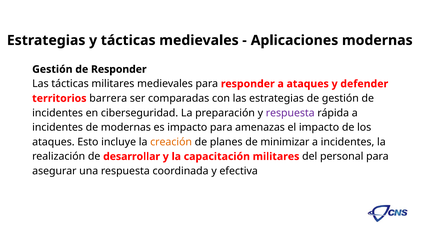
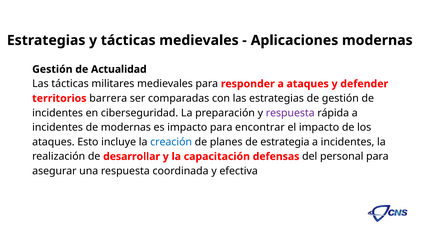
de Responder: Responder -> Actualidad (119, 69)
amenazas: amenazas -> encontrar (260, 128)
creación colour: orange -> blue (171, 142)
minimizar: minimizar -> estrategia (285, 142)
capacitación militares: militares -> defensas (276, 157)
